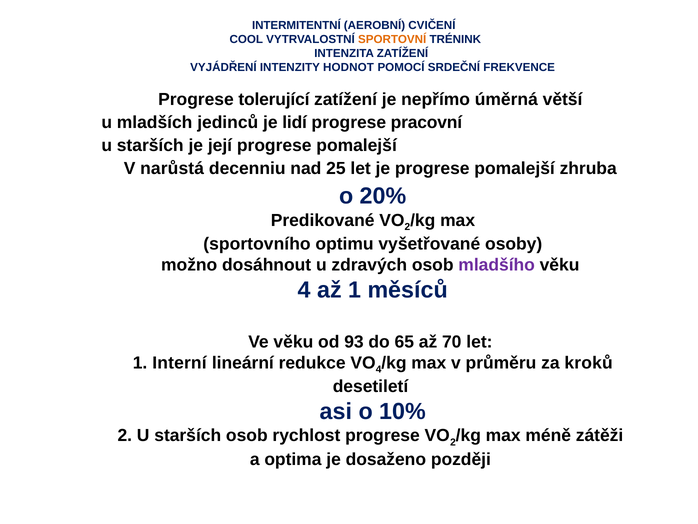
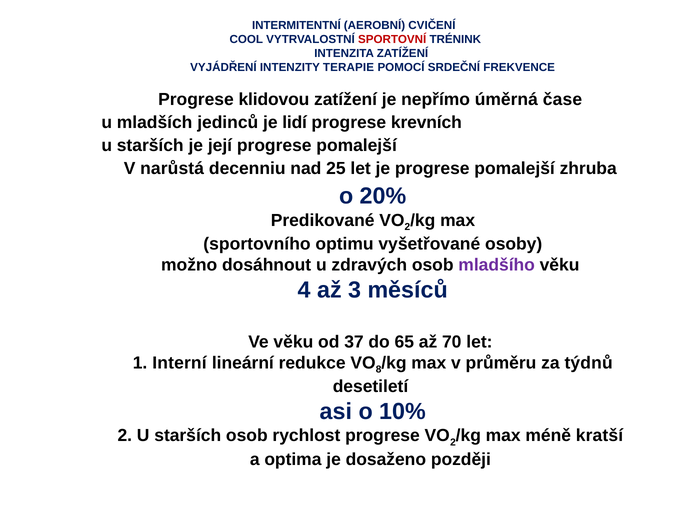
SPORTOVNÍ colour: orange -> red (392, 40)
HODNOT: HODNOT -> TERAPIE (349, 68)
tolerující: tolerující -> klidovou (274, 99)
větší: větší -> čase (562, 99)
pracovní: pracovní -> krevních (426, 122)
až 1: 1 -> 3 (355, 290)
93: 93 -> 37 (354, 342)
4: 4 -> 8 (379, 369)
kroků: kroků -> týdnů (589, 363)
zátěži: zátěži -> kratší (599, 435)
